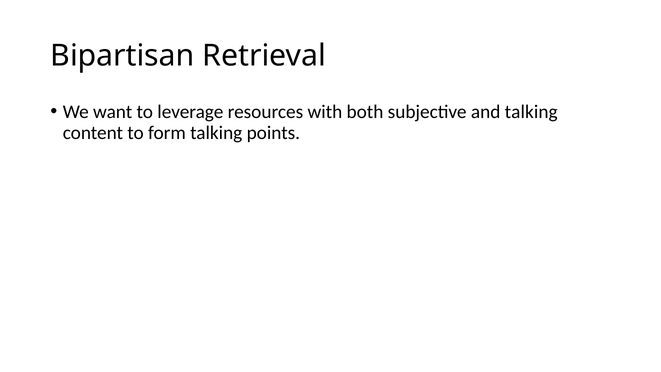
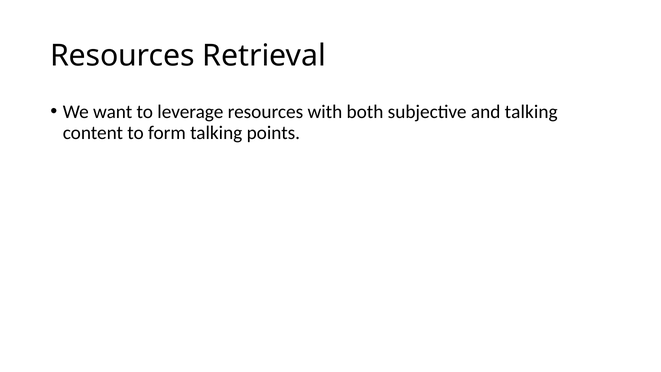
Bipartisan: Bipartisan -> Resources (123, 56)
